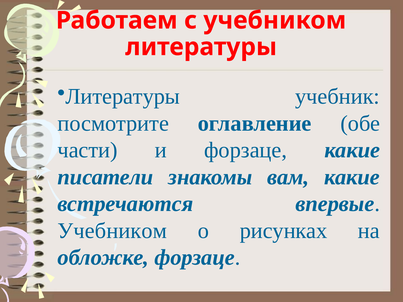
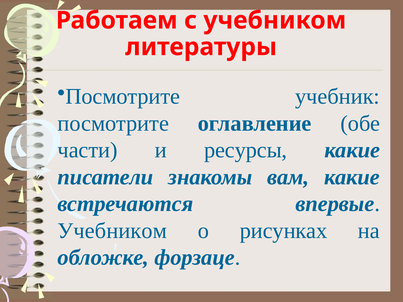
Литературы: Литературы -> Посмотрите (123, 97)
и форзаце: форзаце -> ресурсы (246, 150)
